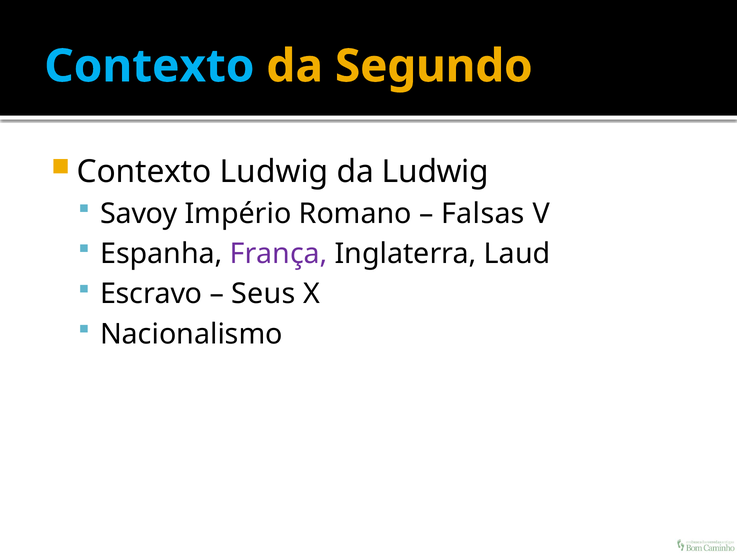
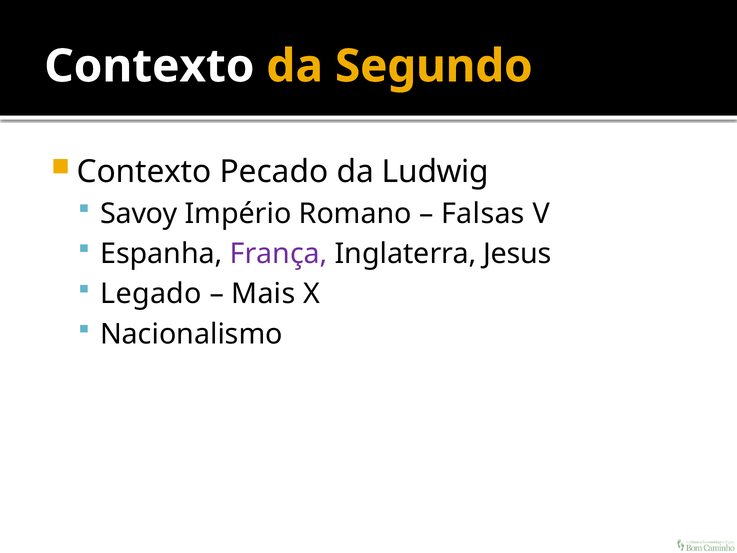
Contexto colour: light blue -> white (149, 66)
Contexto Ludwig: Ludwig -> Pecado (274, 172)
Laud: Laud -> Jesus (517, 254)
Escravo: Escravo -> Legado (151, 294)
Seus: Seus -> Mais (263, 294)
